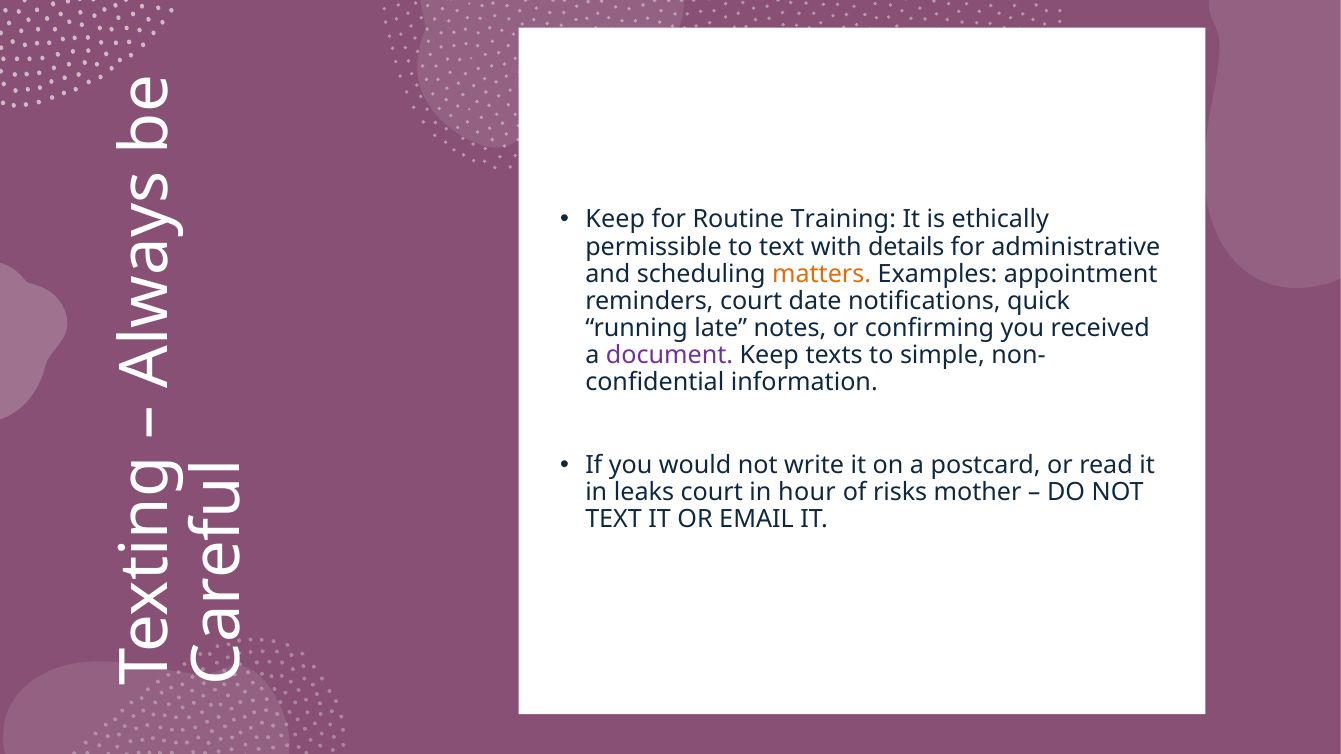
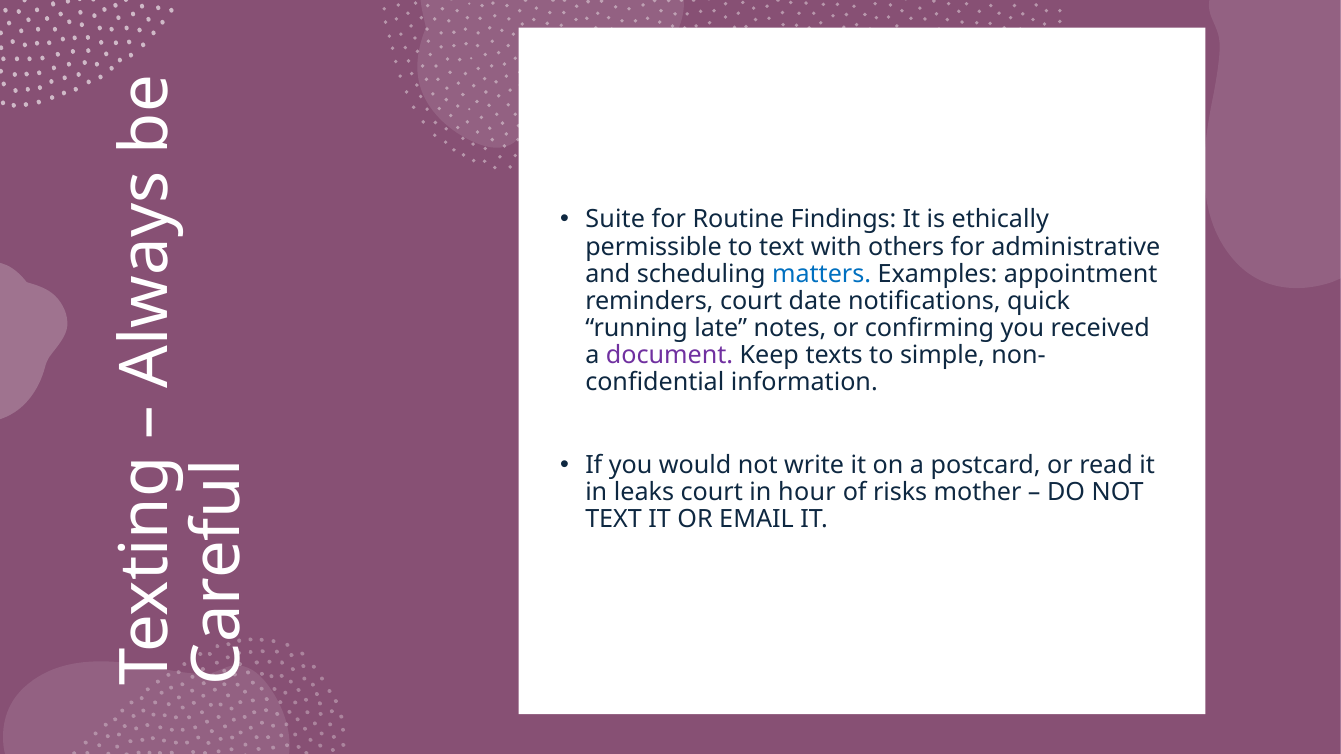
Keep: Keep -> Suite (615, 220)
Training: Training -> Findings (843, 220)
details: details -> others (906, 247)
matters colour: orange -> blue (822, 274)
